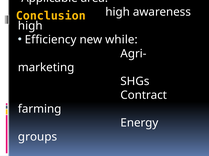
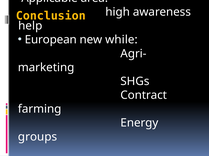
high: high -> help (30, 26)
Efficiency: Efficiency -> European (51, 40)
